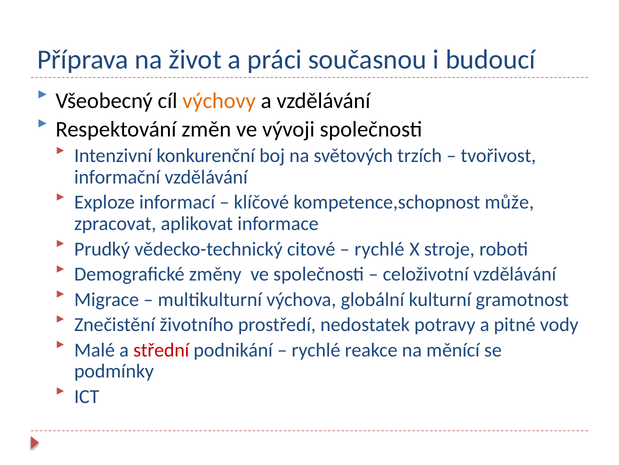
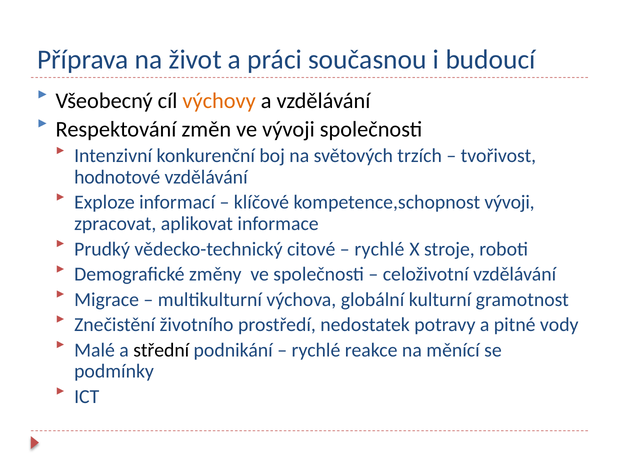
informační: informační -> hodnotové (117, 177)
kompetence,schopnost může: může -> vývoji (510, 202)
střední colour: red -> black (161, 349)
